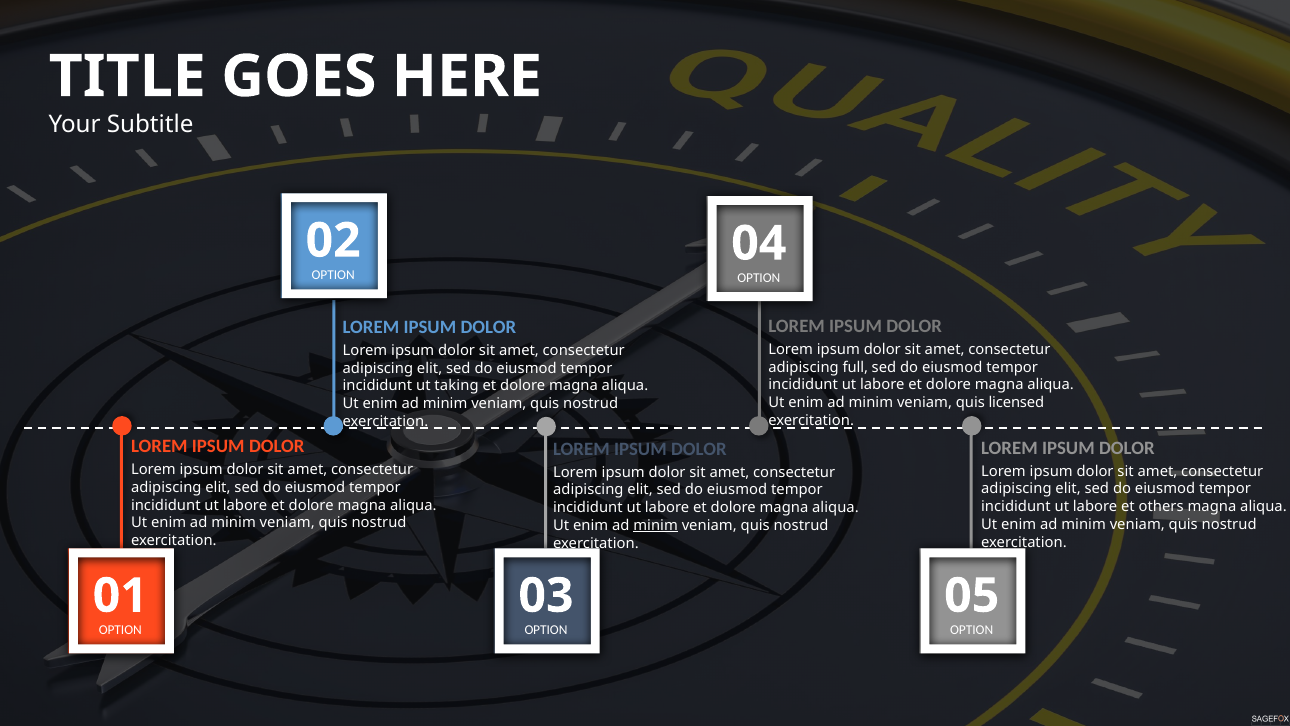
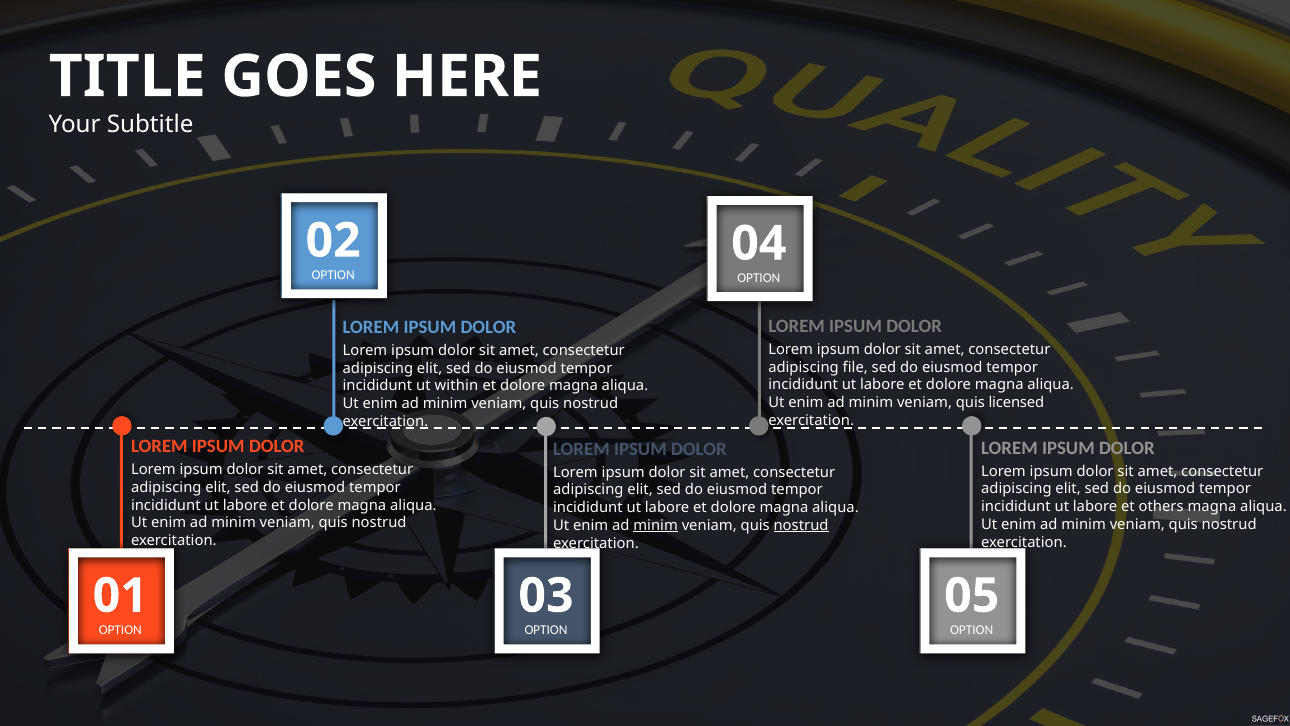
full: full -> file (855, 367)
taking: taking -> within (457, 386)
nostrud underline: none -> present (801, 525)
